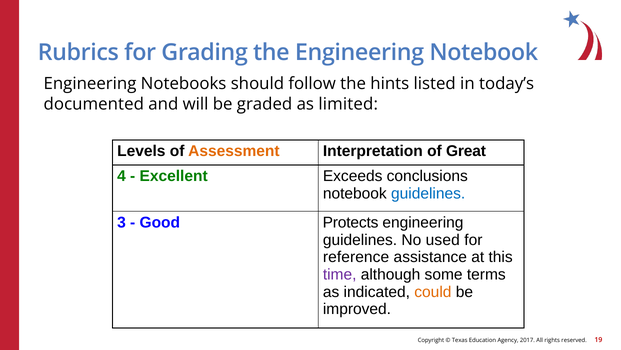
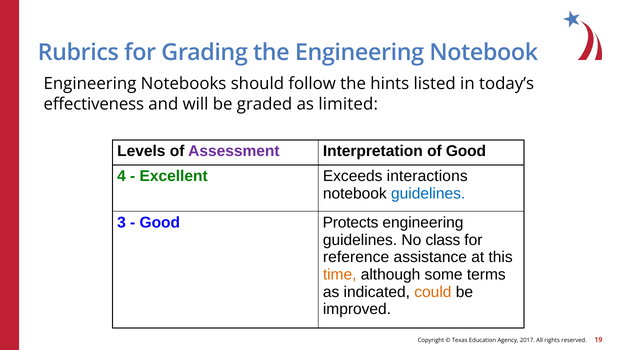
documented: documented -> effectiveness (94, 104)
Assessment colour: orange -> purple (234, 151)
of Great: Great -> Good (466, 151)
conclusions: conclusions -> interactions (427, 176)
used: used -> class (443, 239)
time colour: purple -> orange (340, 274)
